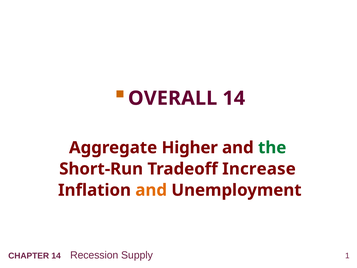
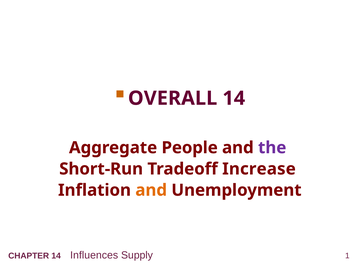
Higher: Higher -> People (190, 148)
the colour: green -> purple (272, 148)
Recession: Recession -> Influences (94, 255)
